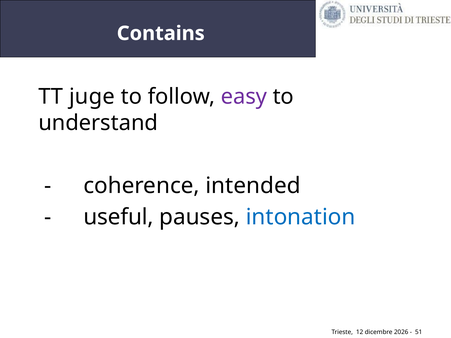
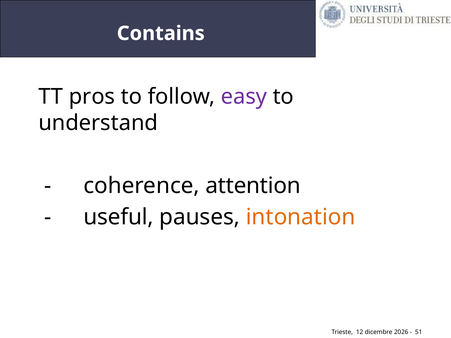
juge: juge -> pros (92, 97)
intended: intended -> attention (253, 186)
intonation colour: blue -> orange (301, 217)
